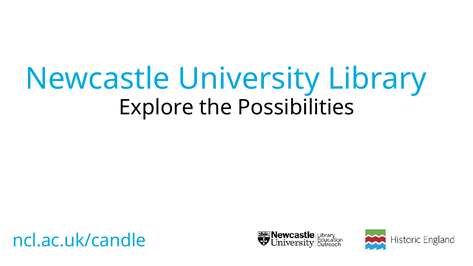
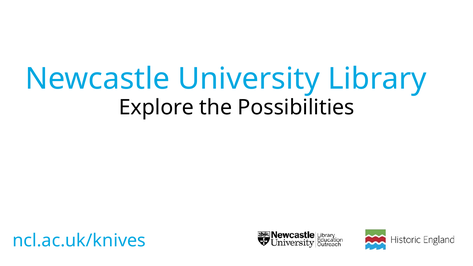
ncl.ac.uk/candle: ncl.ac.uk/candle -> ncl.ac.uk/knives (79, 241)
